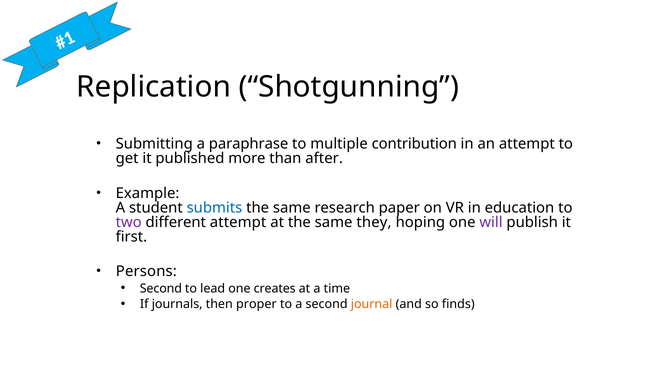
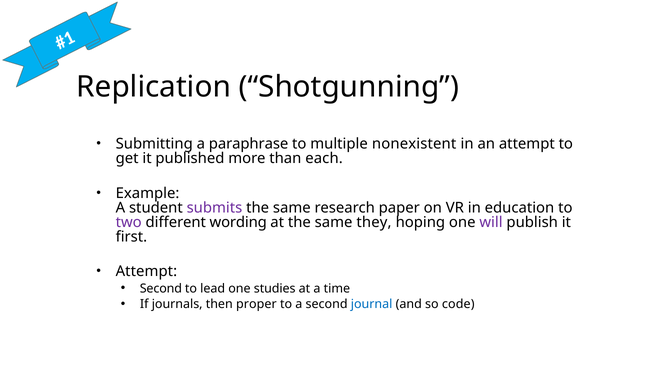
contribution: contribution -> nonexistent (414, 144)
after: after -> each (324, 158)
submits colour: blue -> purple (214, 208)
different attempt: attempt -> wording (238, 222)
Persons: Persons -> Attempt (146, 272)
creates: creates -> studies (275, 289)
journal colour: orange -> blue (372, 304)
finds: finds -> code (458, 304)
